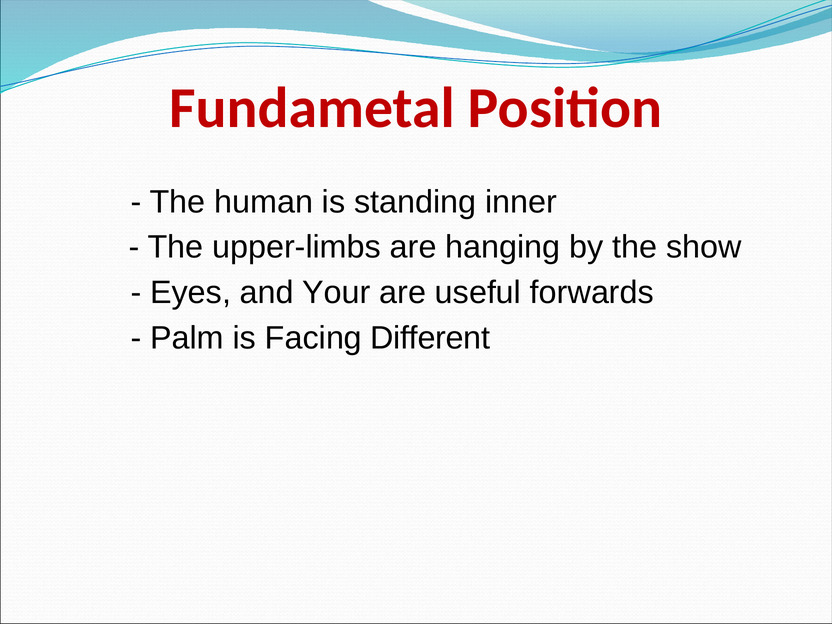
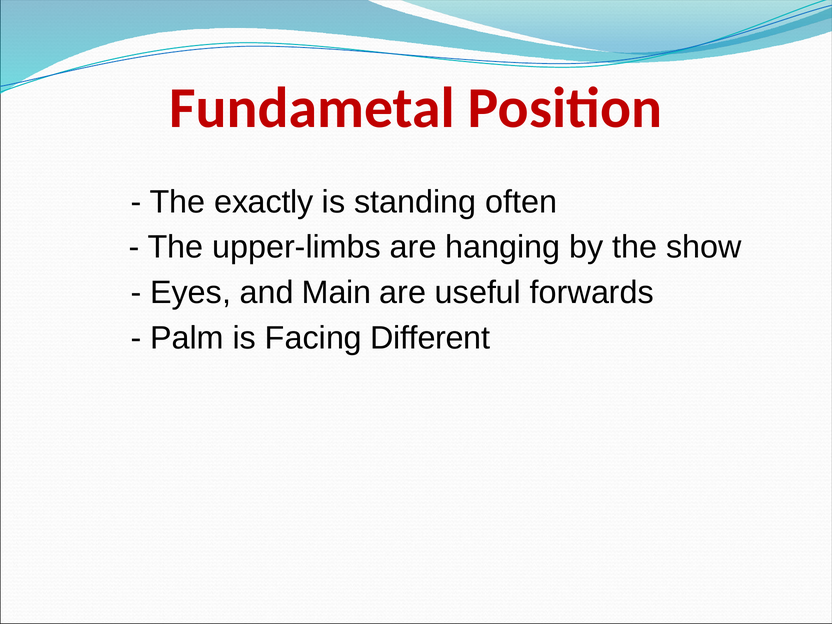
human: human -> exactly (264, 202)
inner: inner -> often (521, 202)
Your: Your -> Main (337, 293)
